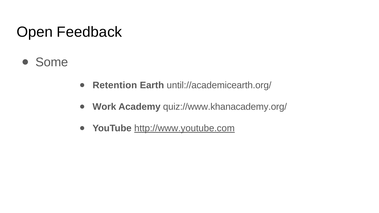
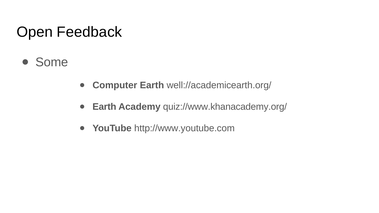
Retention: Retention -> Computer (115, 85)
until://academicearth.org/: until://academicearth.org/ -> well://academicearth.org/ (219, 85)
Work: Work -> Earth (104, 107)
http://www.youtube.com underline: present -> none (184, 128)
